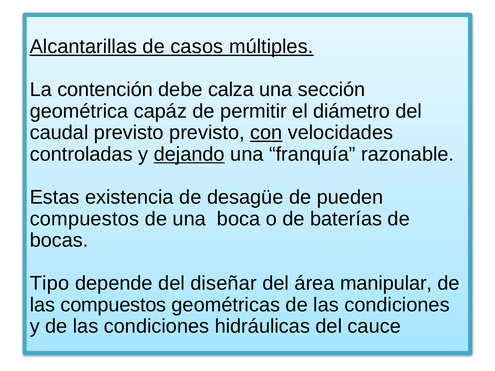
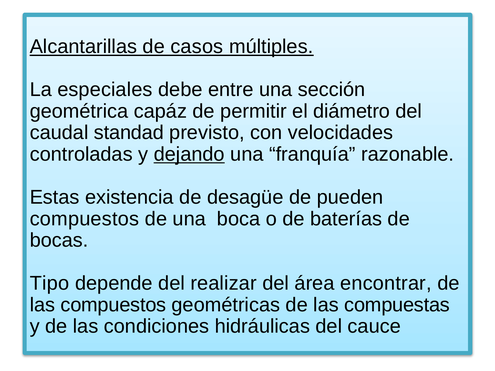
contención: contención -> especiales (105, 90)
calza: calza -> entre (231, 90)
caudal previsto: previsto -> standad (129, 133)
con underline: present -> none (266, 133)
diseñar: diseñar -> realizar (224, 284)
manipular: manipular -> encontrar (386, 284)
geométricas de las condiciones: condiciones -> compuestas (397, 305)
